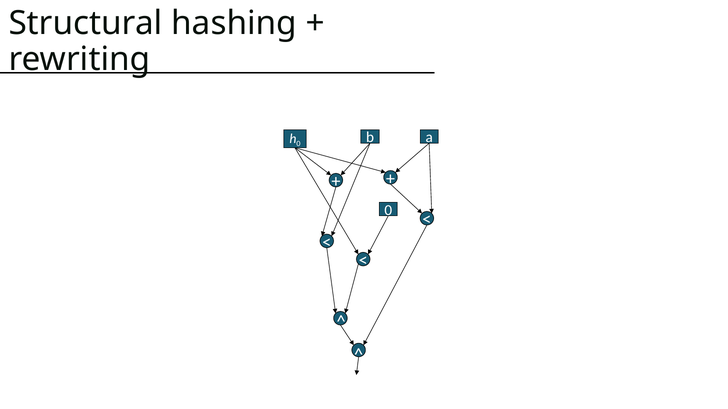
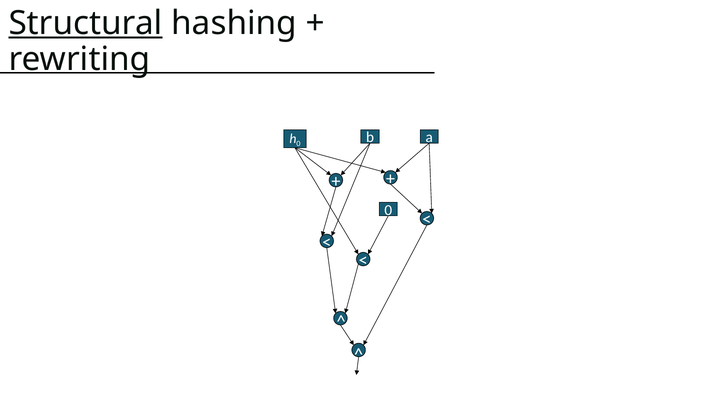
Structural underline: none -> present (86, 23)
